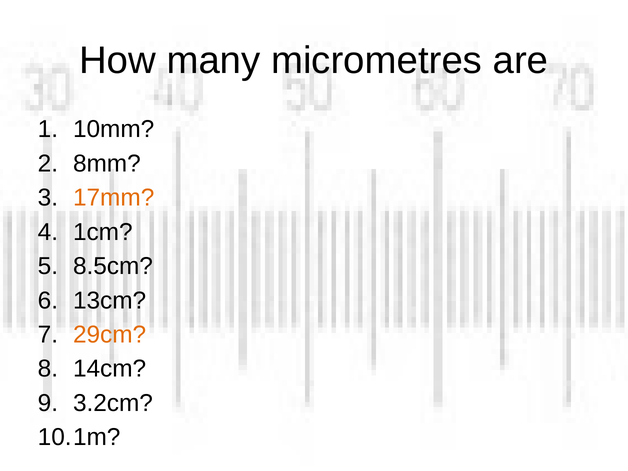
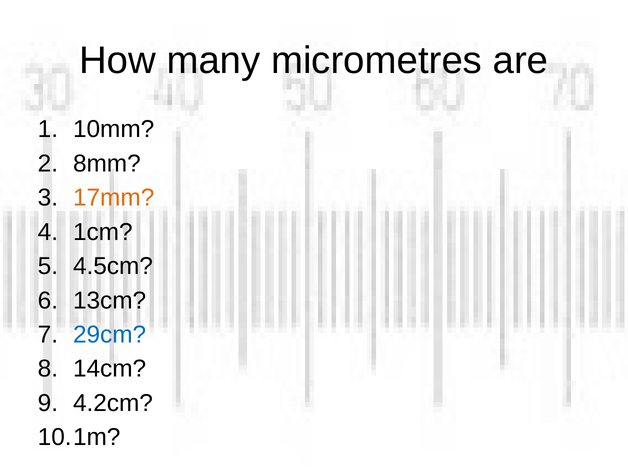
8.5cm: 8.5cm -> 4.5cm (113, 266)
29cm colour: orange -> blue (110, 335)
3.2cm: 3.2cm -> 4.2cm (113, 403)
